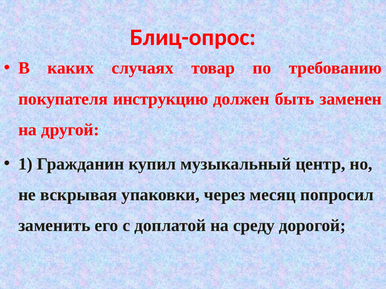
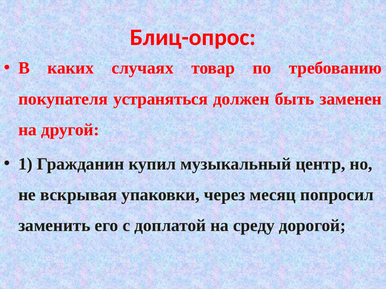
инструкцию: инструкцию -> устраняться (161, 99)
